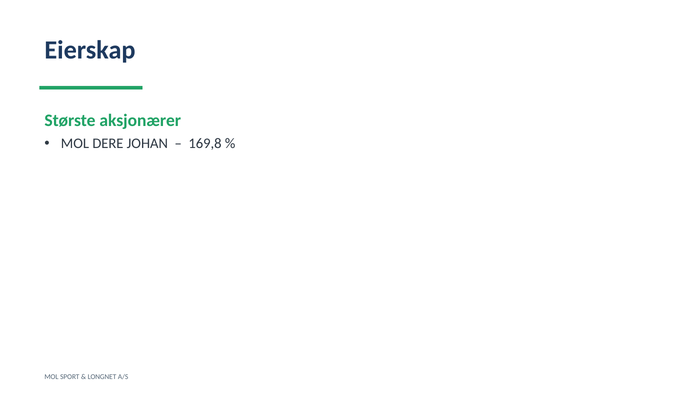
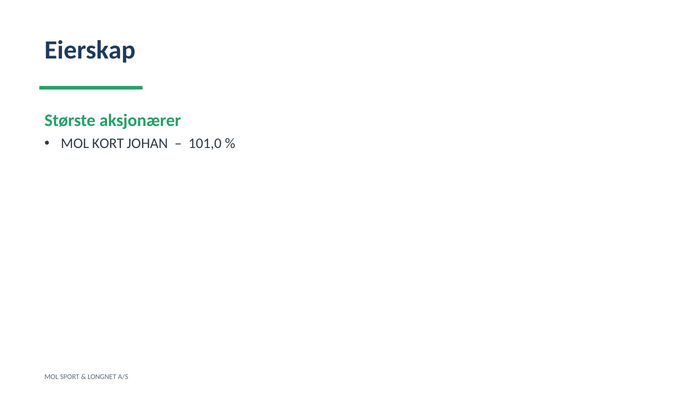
DERE: DERE -> KORT (108, 144)
169,8: 169,8 -> 101,0 (205, 144)
